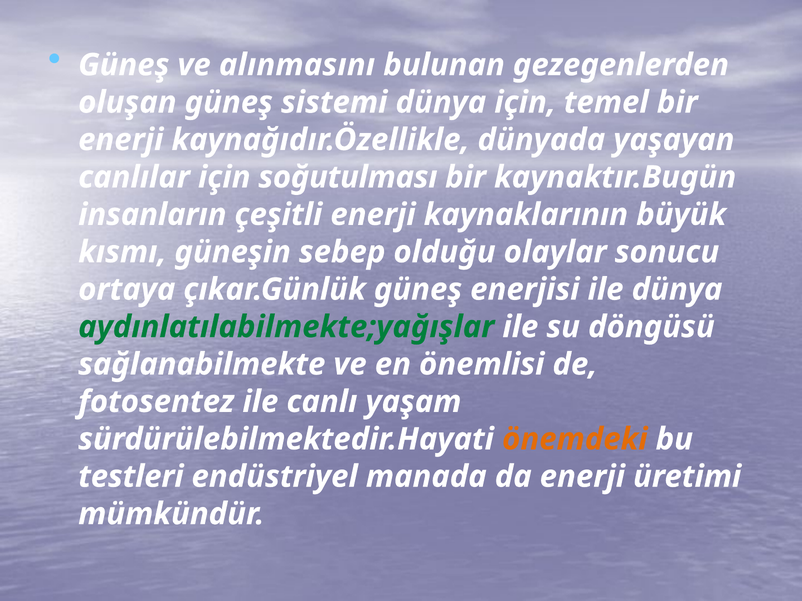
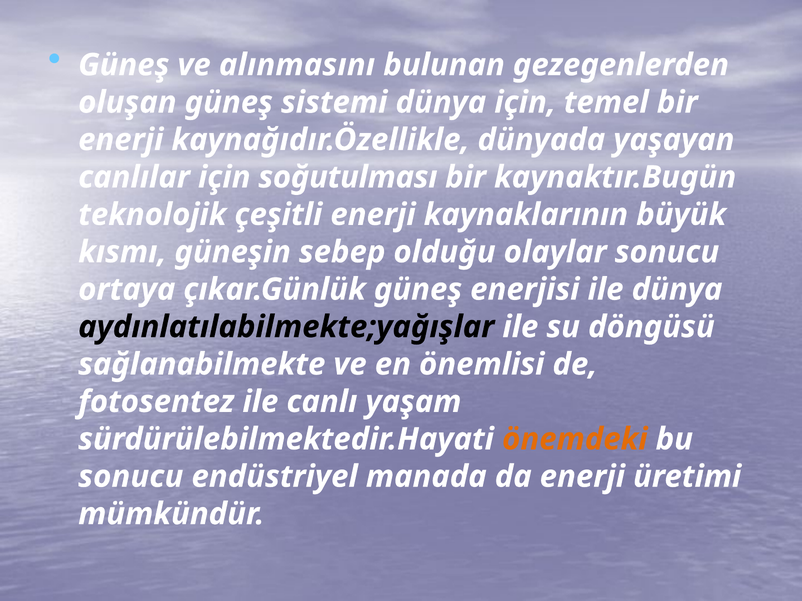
insanların: insanların -> teknolojik (152, 215)
aydınlatılabilmekte;yağışlar colour: green -> black (286, 327)
testleri: testleri -> sonucu (131, 477)
